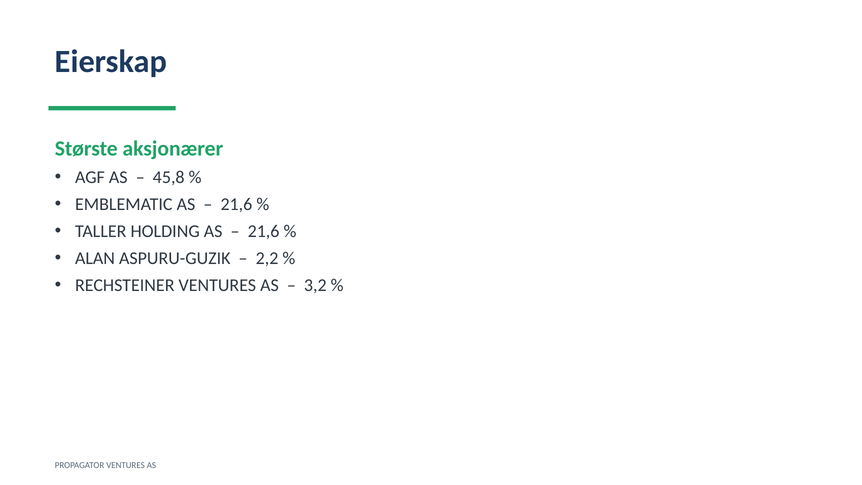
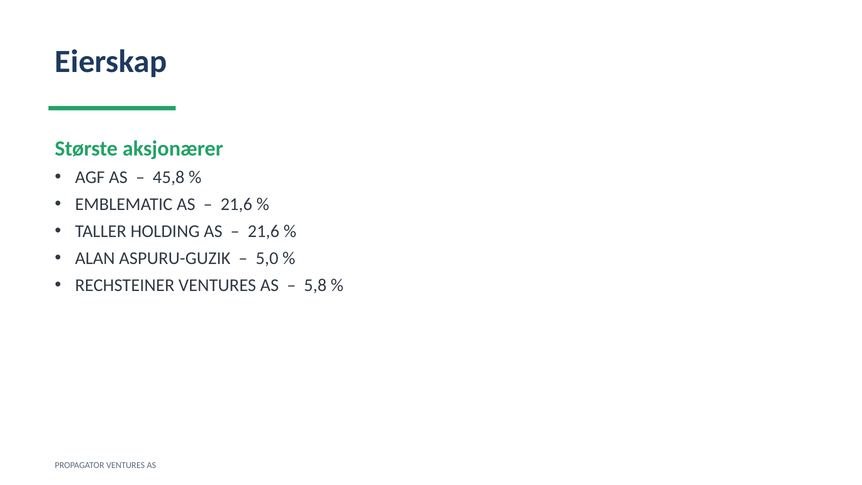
2,2: 2,2 -> 5,0 (267, 258)
3,2: 3,2 -> 5,8 (315, 285)
